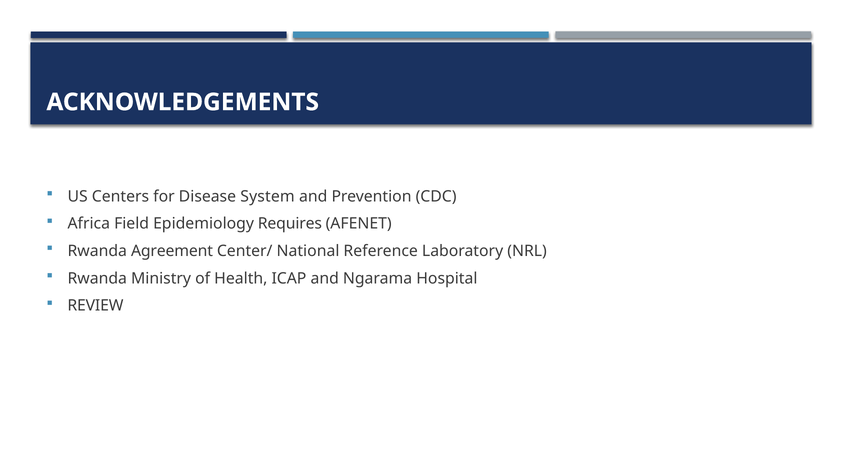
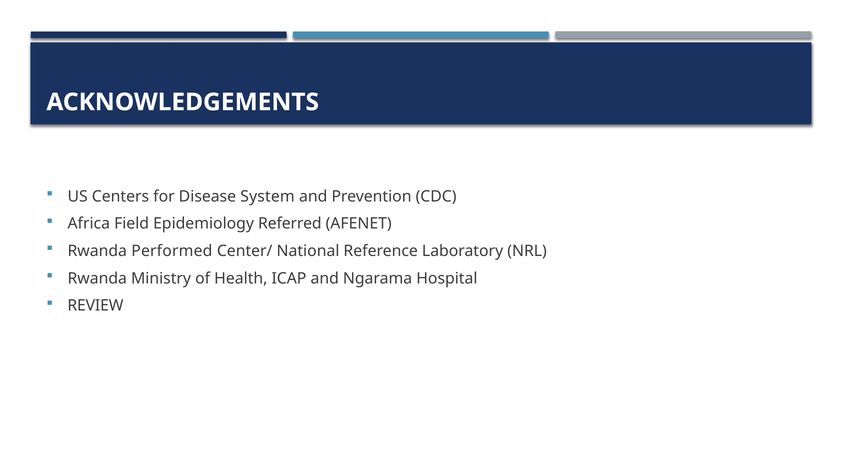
Requires: Requires -> Referred (290, 224)
Agreement: Agreement -> Performed (172, 251)
